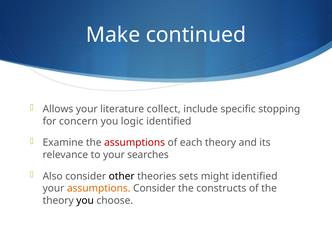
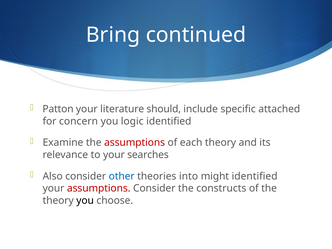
Make: Make -> Bring (113, 35)
Allows: Allows -> Patton (58, 109)
collect: collect -> should (164, 109)
stopping: stopping -> attached (279, 109)
other colour: black -> blue (122, 176)
sets: sets -> into (189, 176)
assumptions colour: orange -> red (99, 188)
